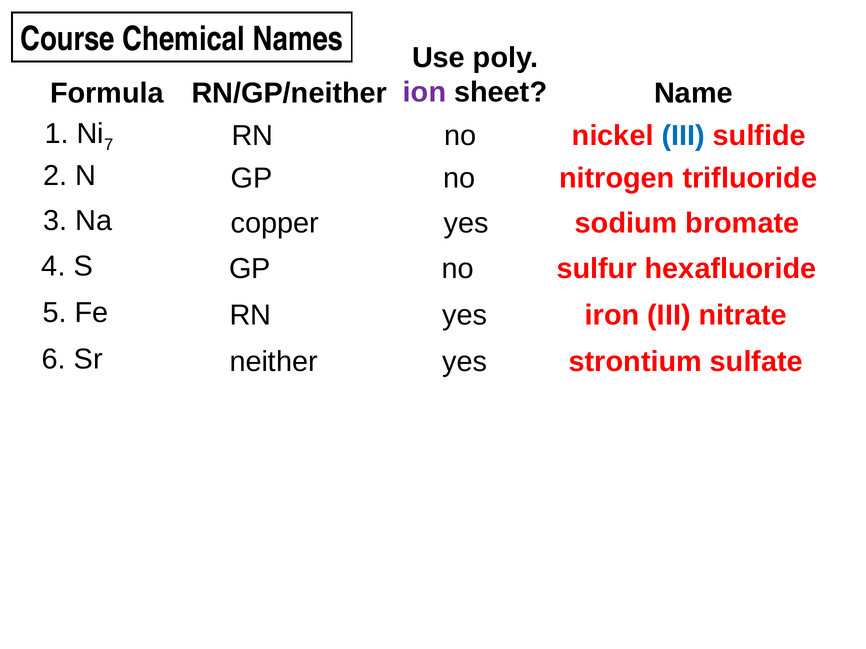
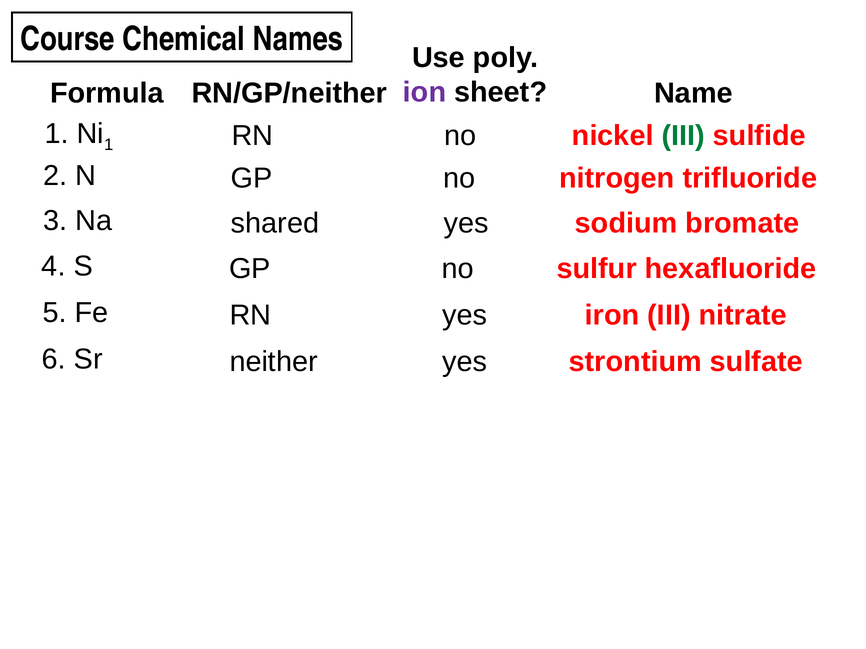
7: 7 -> 1 (109, 145)
III colour: blue -> green (683, 136)
copper: copper -> shared (275, 223)
